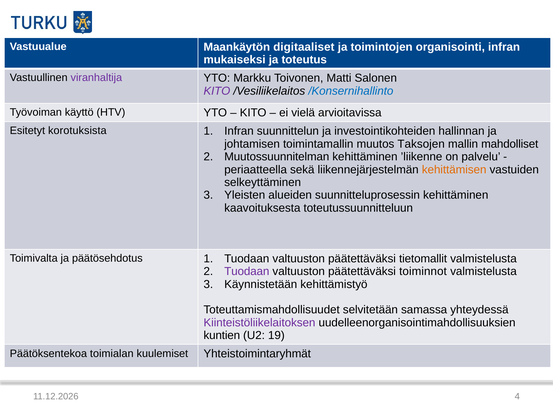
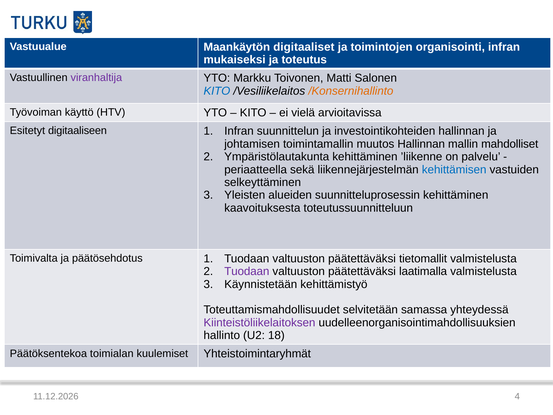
KITO colour: purple -> blue (217, 91)
/Konsernihallinto colour: blue -> orange (351, 91)
korotuksista: korotuksista -> digitaaliseen (77, 131)
muutos Taksojen: Taksojen -> Hallinnan (421, 144)
Muutossuunnitelman: Muutossuunnitelman -> Ympäristölautakunta (277, 157)
kehittämisen colour: orange -> blue (454, 169)
toiminnot: toiminnot -> laatimalla (423, 271)
kuntien: kuntien -> hallinto (222, 335)
19: 19 -> 18 (276, 335)
